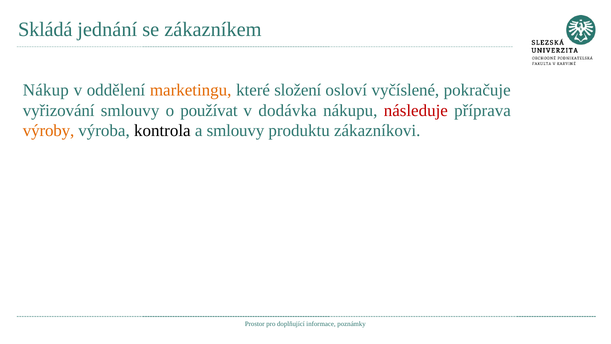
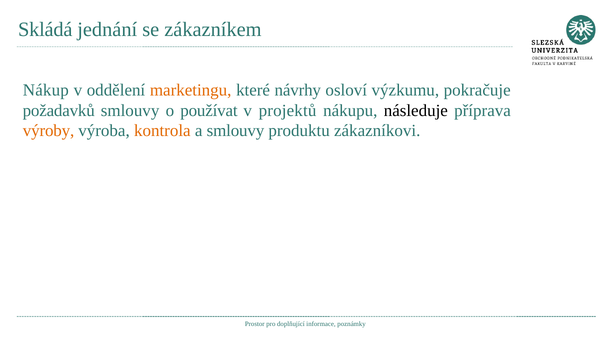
složení: složení -> návrhy (298, 90)
vyčíslené: vyčíslené -> výzkumu (405, 90)
vyřizování: vyřizování -> požadavků (59, 110)
dodávka: dodávka -> projektů (288, 110)
následuje colour: red -> black (416, 110)
kontrola colour: black -> orange (162, 131)
